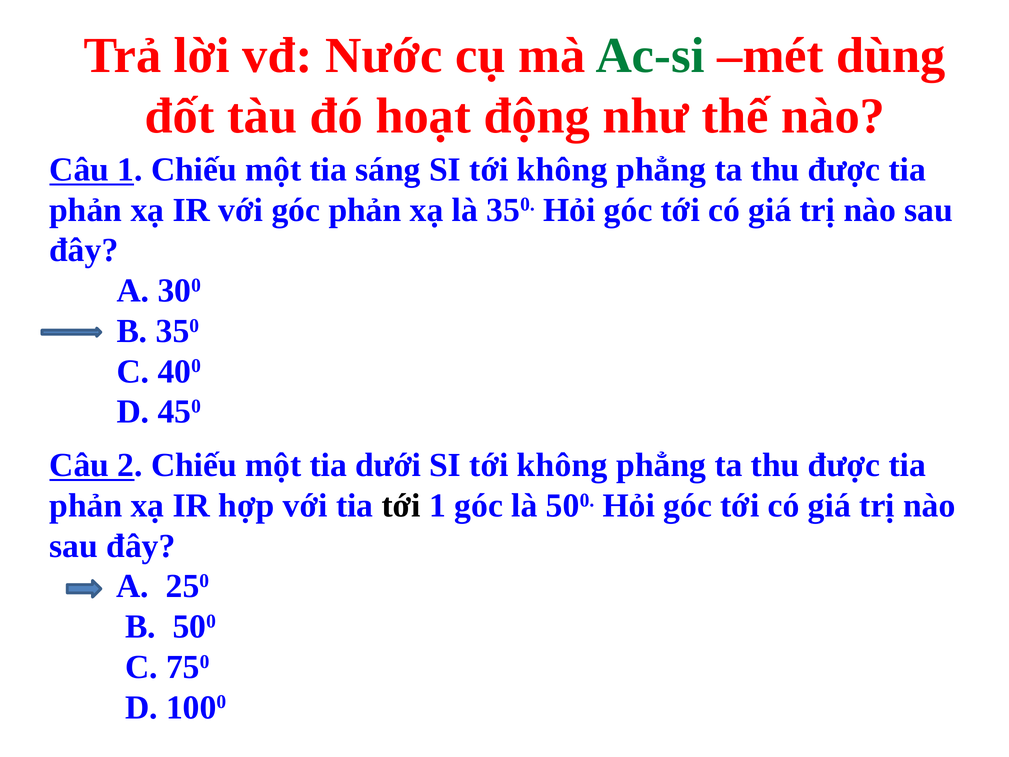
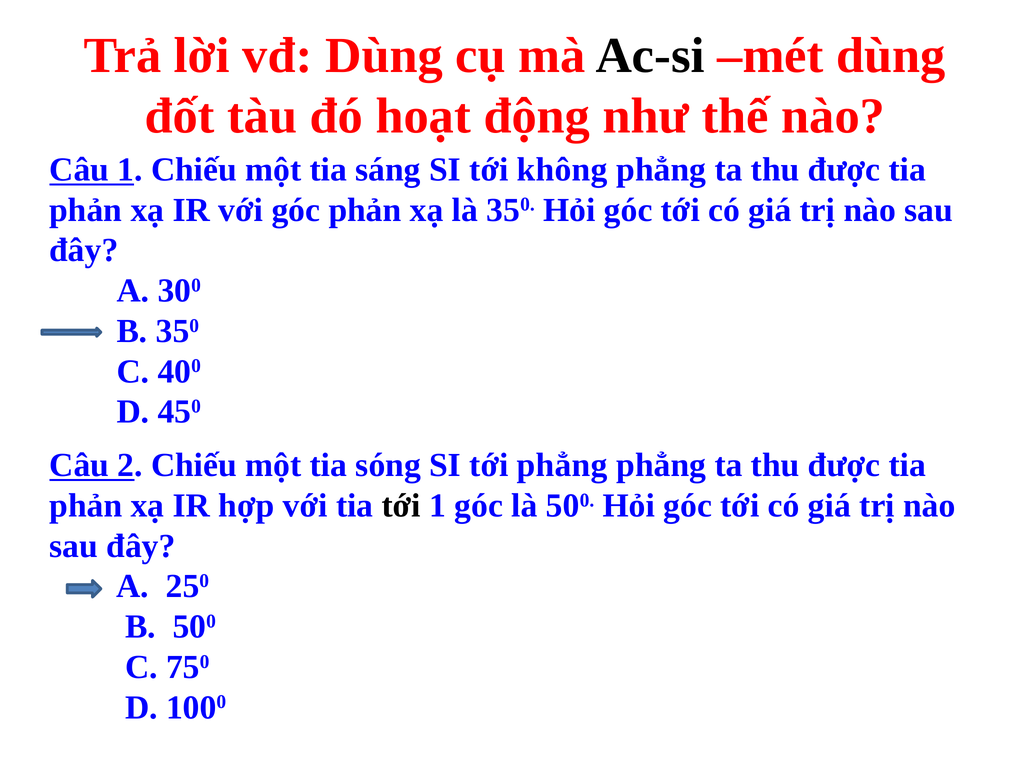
vđ Nước: Nước -> Dùng (384, 56)
Ac-si colour: green -> black (650, 56)
dưới: dưới -> sóng (388, 465)
không: không -> phẳng (562, 465)
